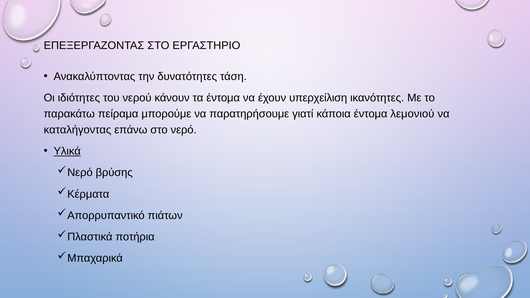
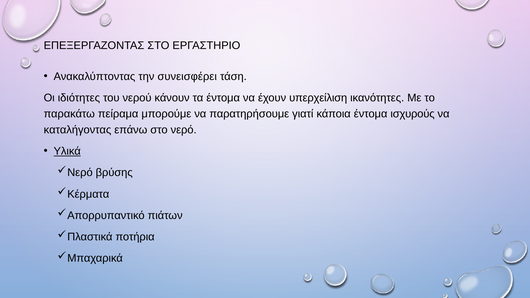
δυνατότητες: δυνατότητες -> συνεισφέρει (187, 77)
λεμονιού: λεμονιού -> ισχυρούς (413, 114)
